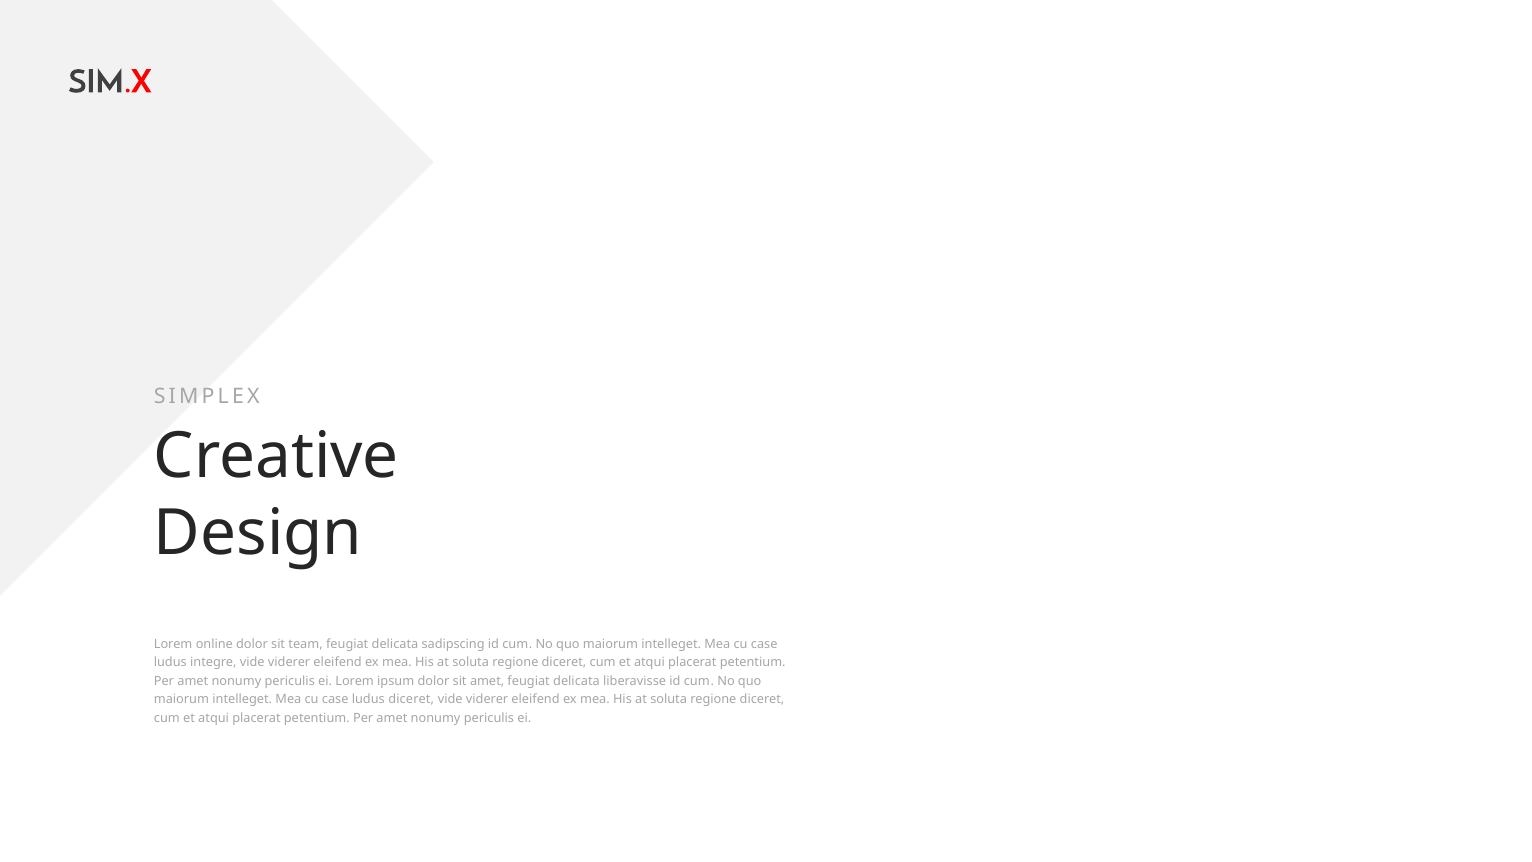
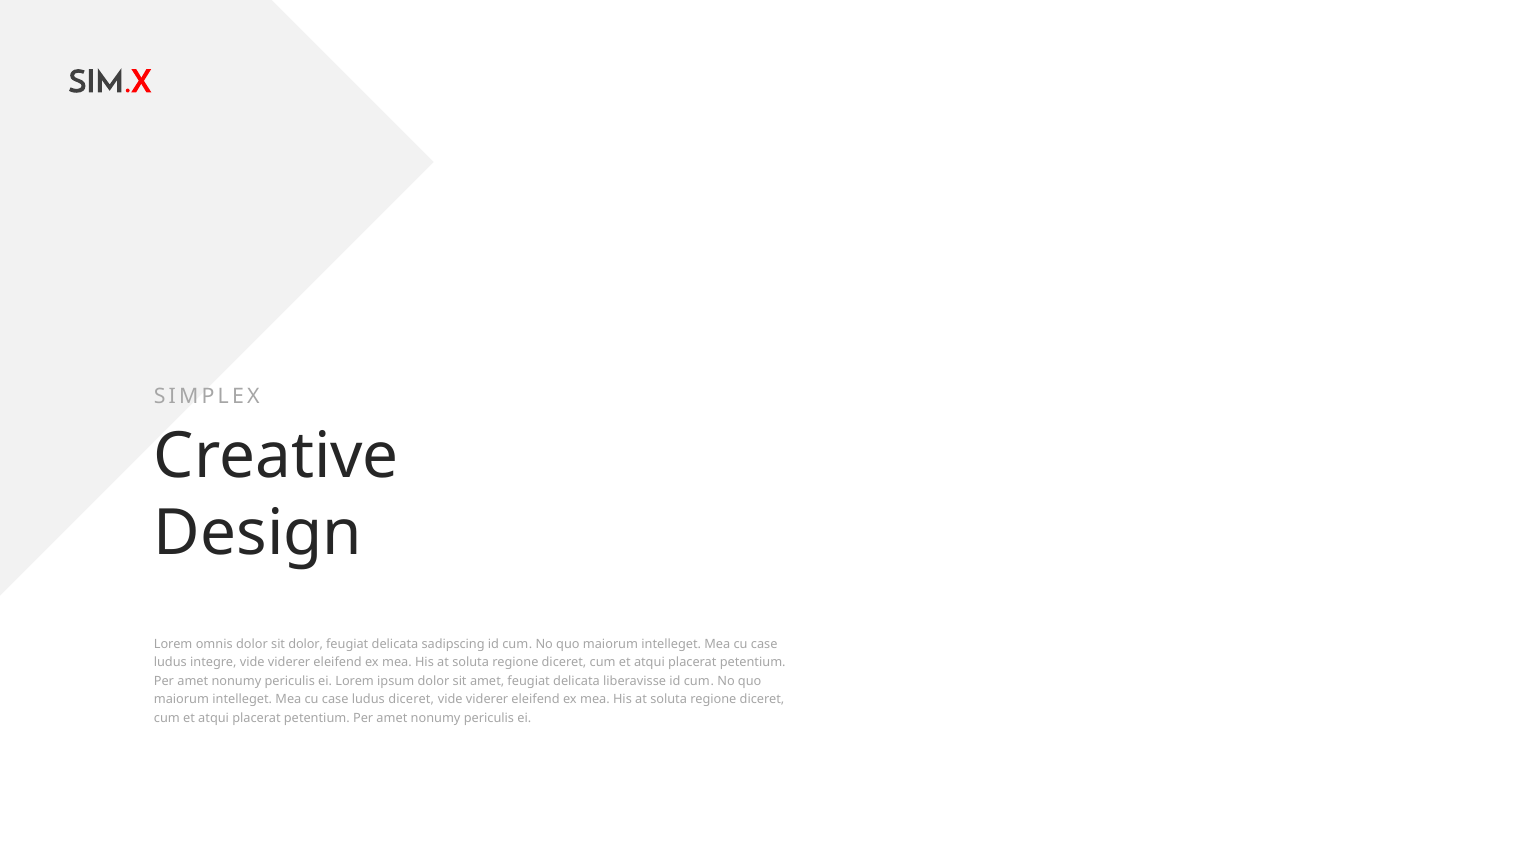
online: online -> omnis (214, 644)
sit team: team -> dolor (306, 644)
